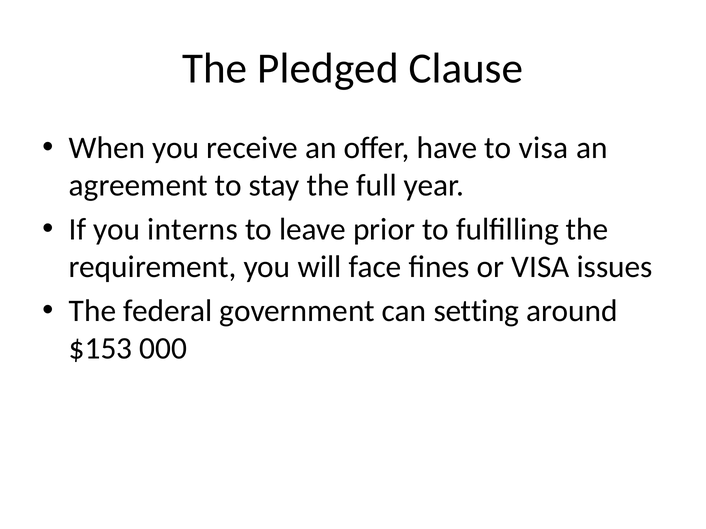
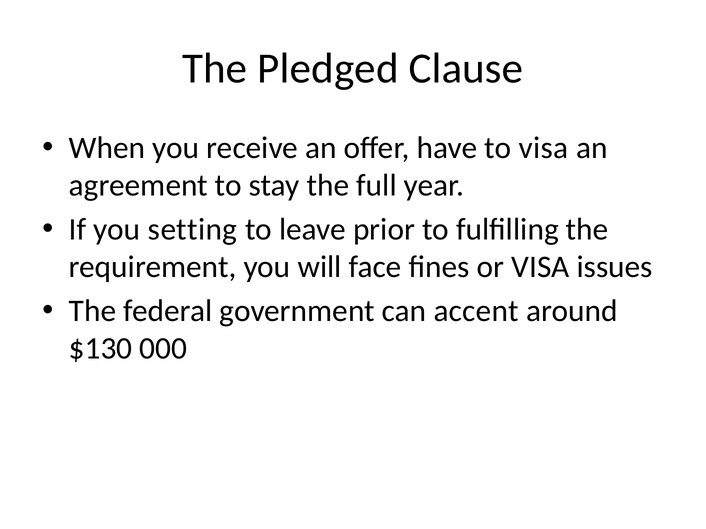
interns: interns -> setting (193, 230)
setting: setting -> accent (476, 311)
$153: $153 -> $130 (101, 349)
